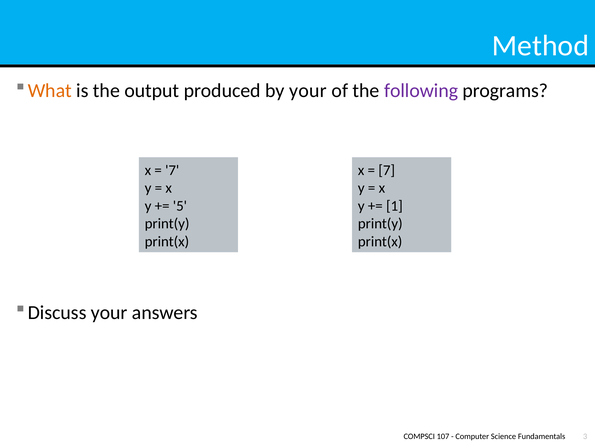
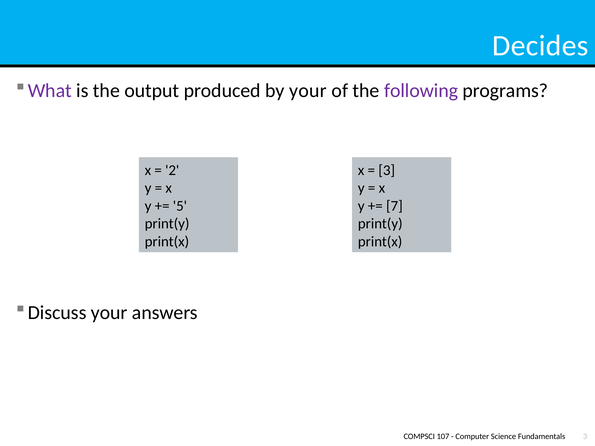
Method: Method -> Decides (540, 46)
What colour: orange -> purple (50, 91)
7: 7 -> 2 (172, 170)
7: 7 -> 3 (387, 170)
1: 1 -> 7 (394, 206)
